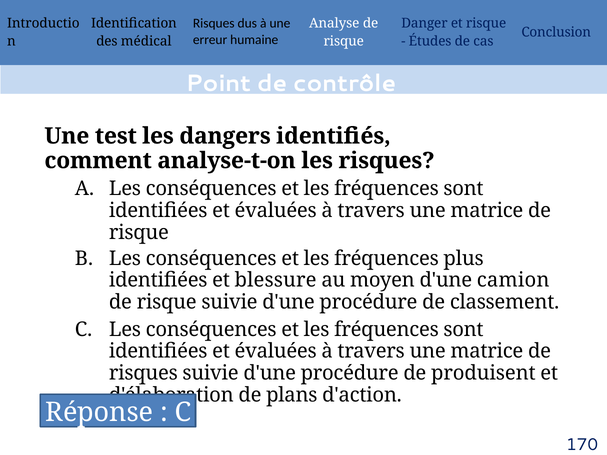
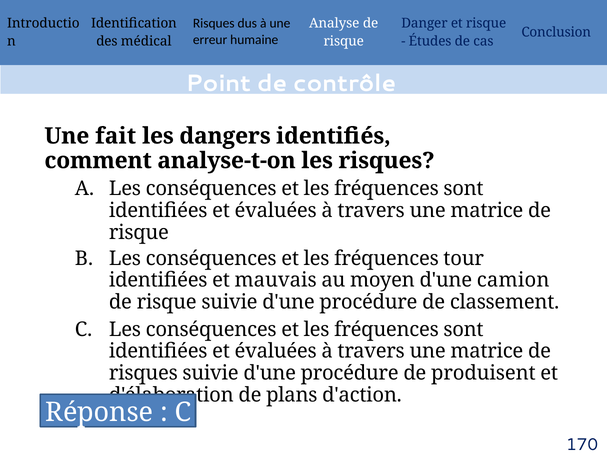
test: test -> fait (116, 136)
plus: plus -> tour (464, 259)
blessure: blessure -> mauvais (276, 280)
